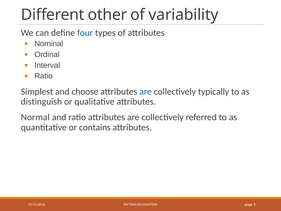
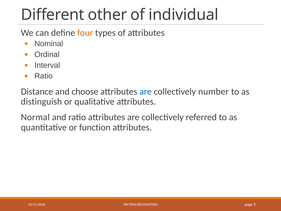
variability: variability -> individual (184, 15)
four colour: blue -> orange (85, 33)
Simplest: Simplest -> Distance (37, 91)
typically: typically -> number (213, 91)
contains: contains -> function (95, 127)
